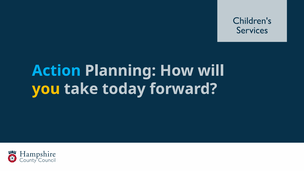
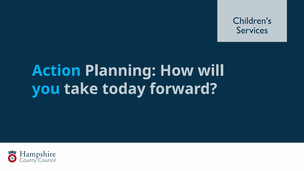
you colour: yellow -> light blue (46, 89)
